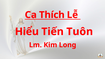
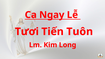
Thích: Thích -> Ngay (52, 15)
Hiểu: Hiểu -> Tươi (27, 32)
